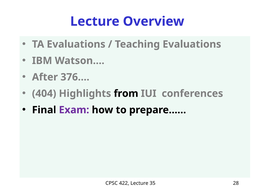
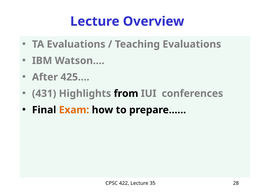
376…: 376… -> 425… (75, 77)
404: 404 -> 431 (44, 93)
Exam colour: purple -> orange (74, 110)
